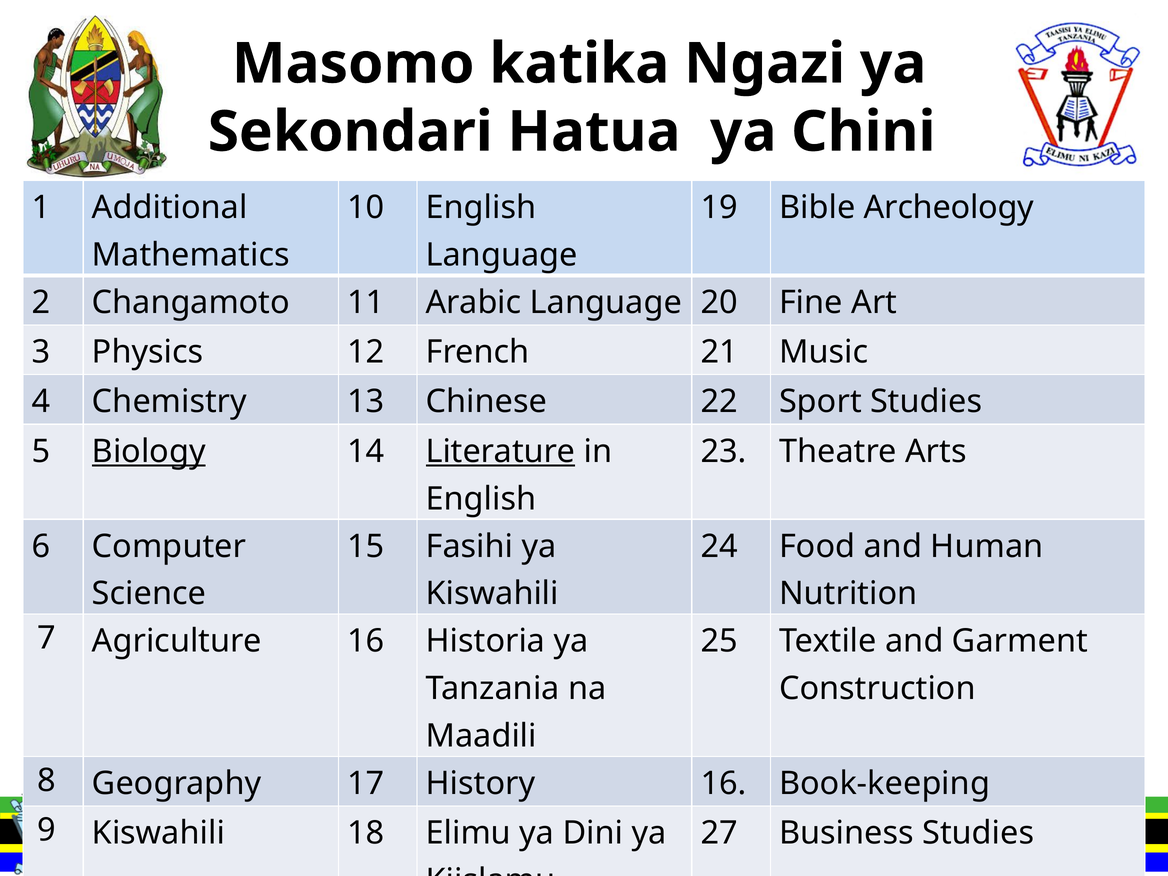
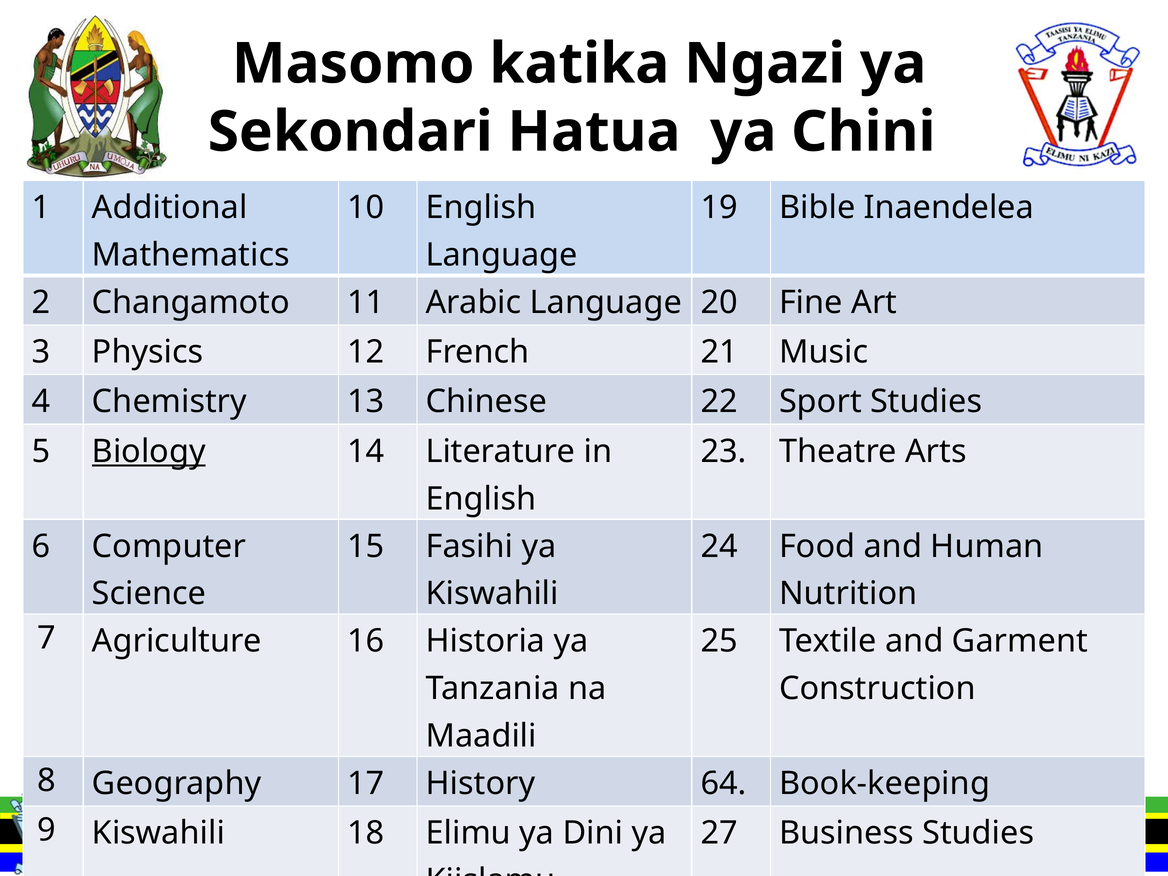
Archeology: Archeology -> Inaendelea (949, 208)
Literature underline: present -> none (500, 451)
History 16: 16 -> 64 (724, 784)
